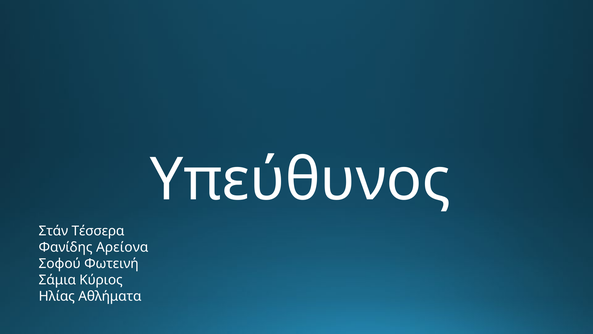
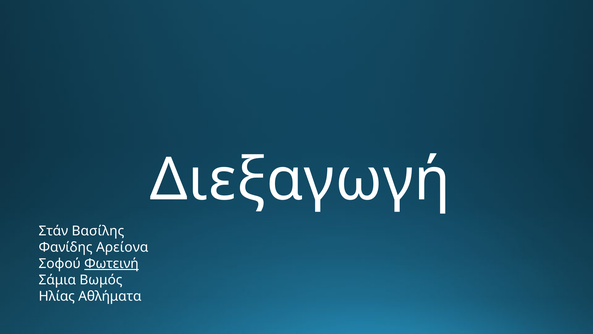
Υπεύθυνος: Υπεύθυνος -> Διεξαγωγή (300, 180)
Τέσσερα: Τέσσερα -> Βασίλης (98, 231)
Φωτεινή underline: none -> present (111, 263)
Κύριος: Κύριος -> Βωμός (101, 280)
